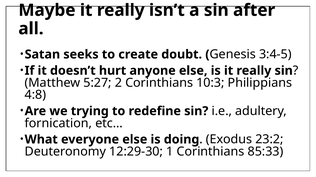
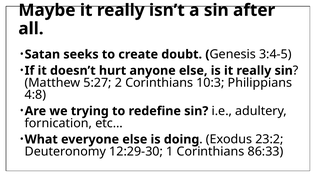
85:33: 85:33 -> 86:33 (266, 152)
